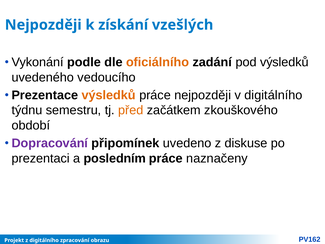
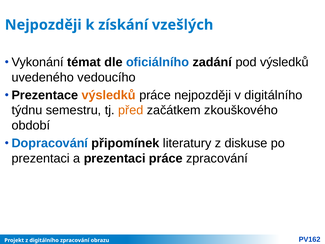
podle: podle -> témat (84, 62)
oficiálního colour: orange -> blue (158, 62)
Dopracování colour: purple -> blue (50, 143)
uvedeno: uvedeno -> literatury (187, 143)
a posledním: posledním -> prezentaci (115, 158)
práce naznačeny: naznačeny -> zpracování (217, 158)
